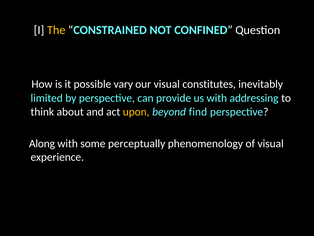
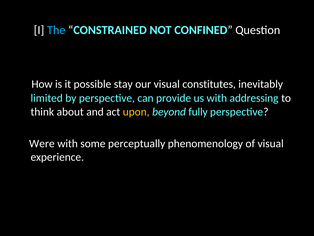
The colour: yellow -> light blue (56, 30)
vary: vary -> stay (123, 84)
find: find -> fully (198, 112)
Along: Along -> Were (42, 143)
